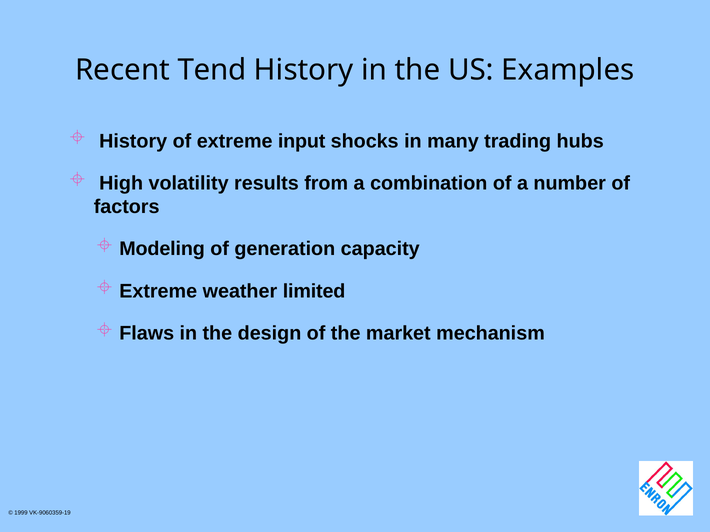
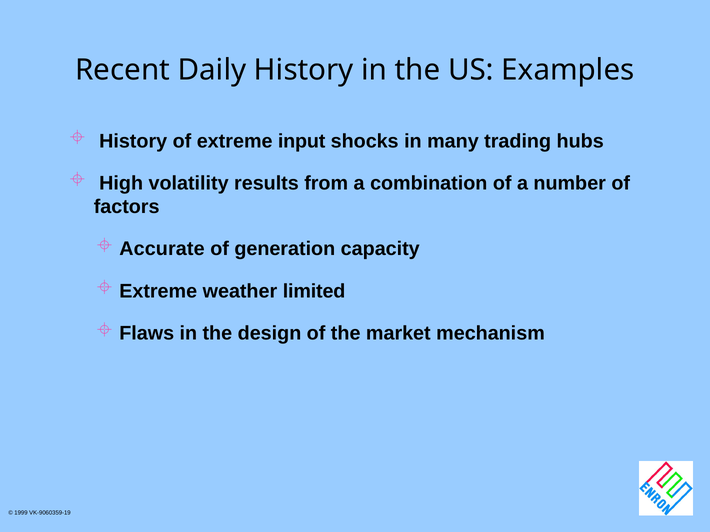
Tend: Tend -> Daily (212, 70)
Modeling: Modeling -> Accurate (162, 249)
